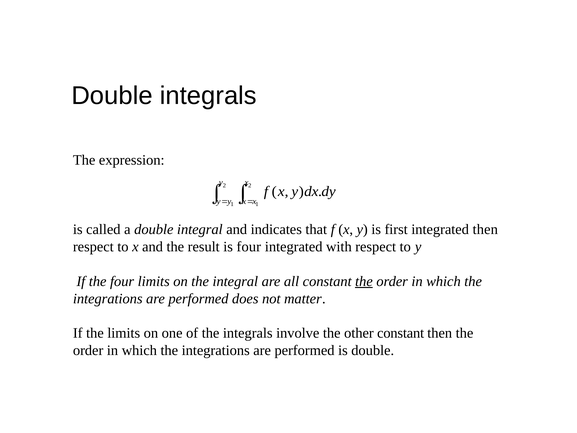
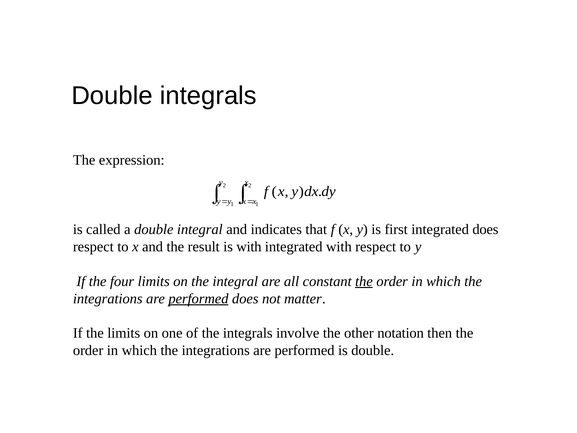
integrated then: then -> does (485, 229)
is four: four -> with (249, 246)
performed underline: none -> present (198, 298)
other constant: constant -> notation (401, 333)
